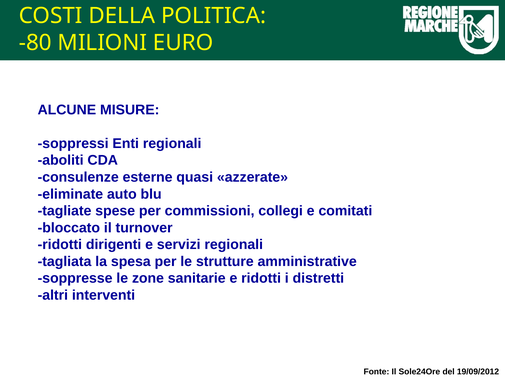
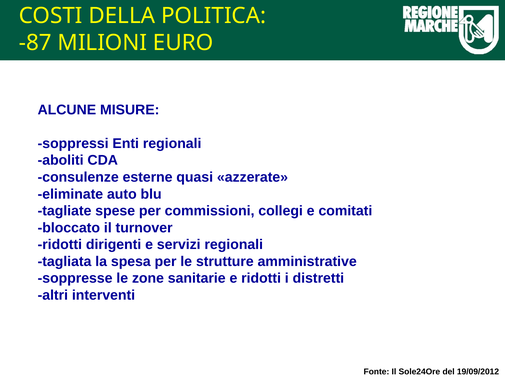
-80: -80 -> -87 (35, 43)
